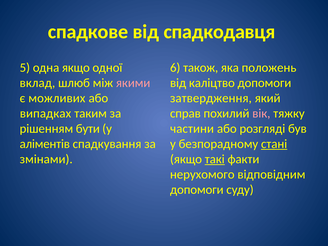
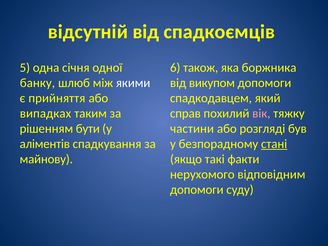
спадкове: спадкове -> відсутній (88, 32)
спадкодавця: спадкодавця -> спадкоємців (219, 32)
одна якщо: якщо -> січня (76, 68)
положень: положень -> боржника (269, 68)
вклад: вклад -> банку (37, 83)
якими colour: pink -> white (133, 83)
каліцтво: каліцтво -> викупом (212, 83)
можливих: можливих -> прийняття (57, 98)
затвердження: затвердження -> спадкодавцем (211, 98)
змінами: змінами -> майнову (46, 159)
такі underline: present -> none (215, 159)
